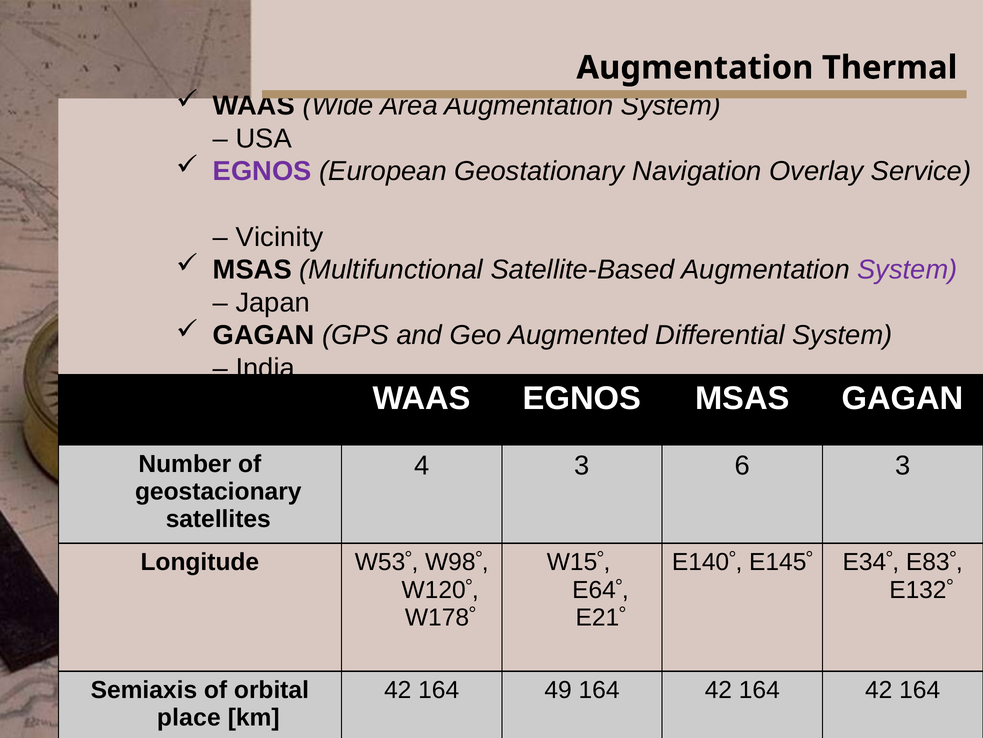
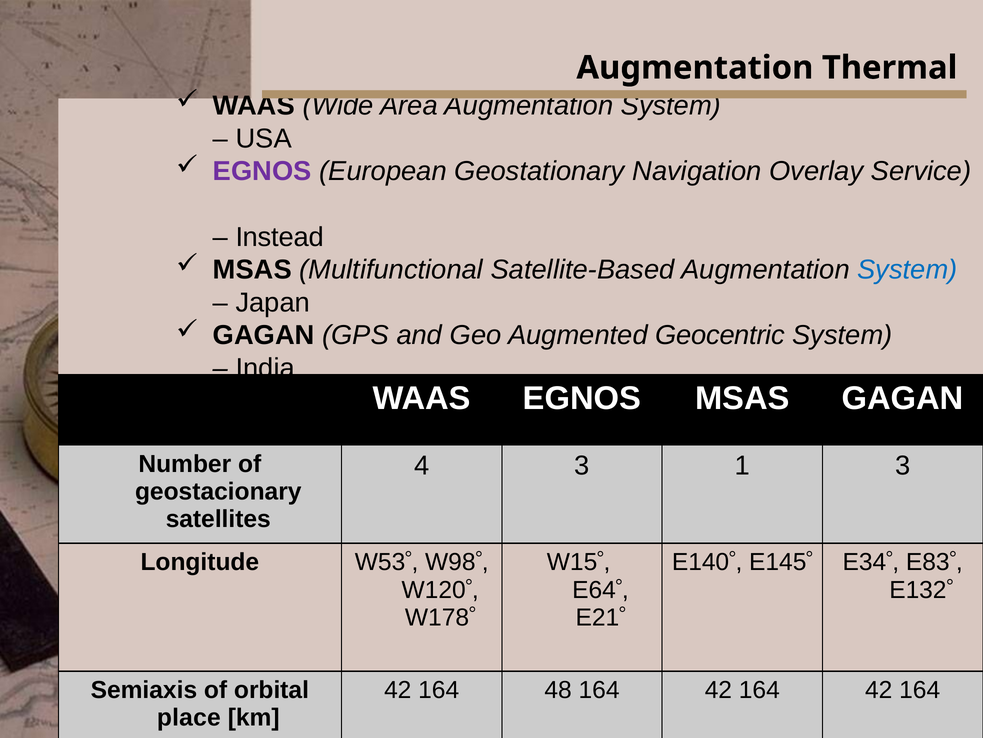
Vicinity: Vicinity -> Instead (280, 237)
System colour: purple -> blue (907, 270)
Differential: Differential -> Geocentric (720, 335)
6: 6 -> 1 (742, 465)
49: 49 -> 48 (558, 690)
